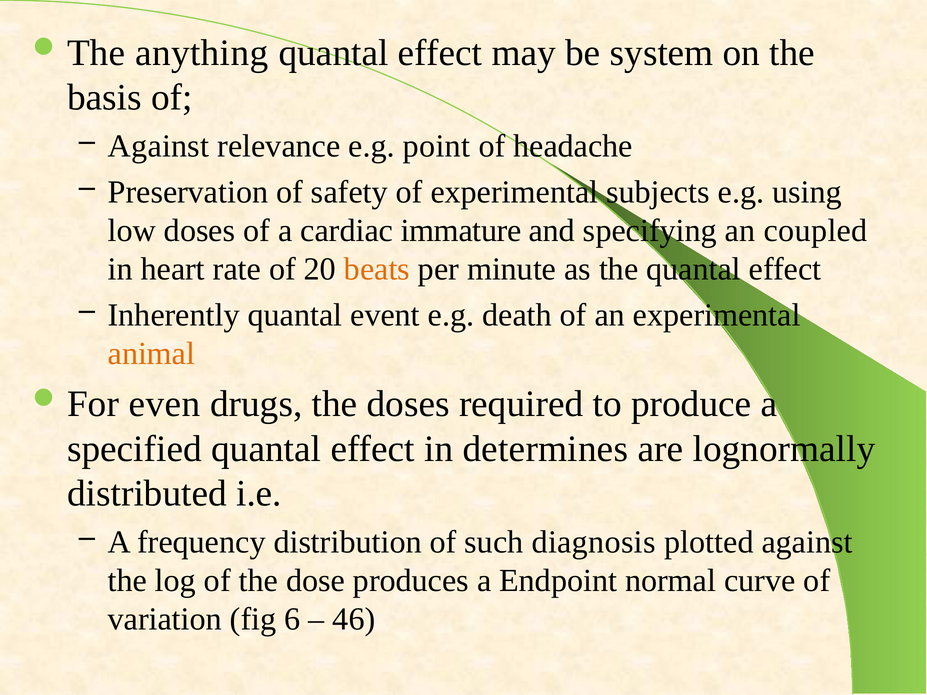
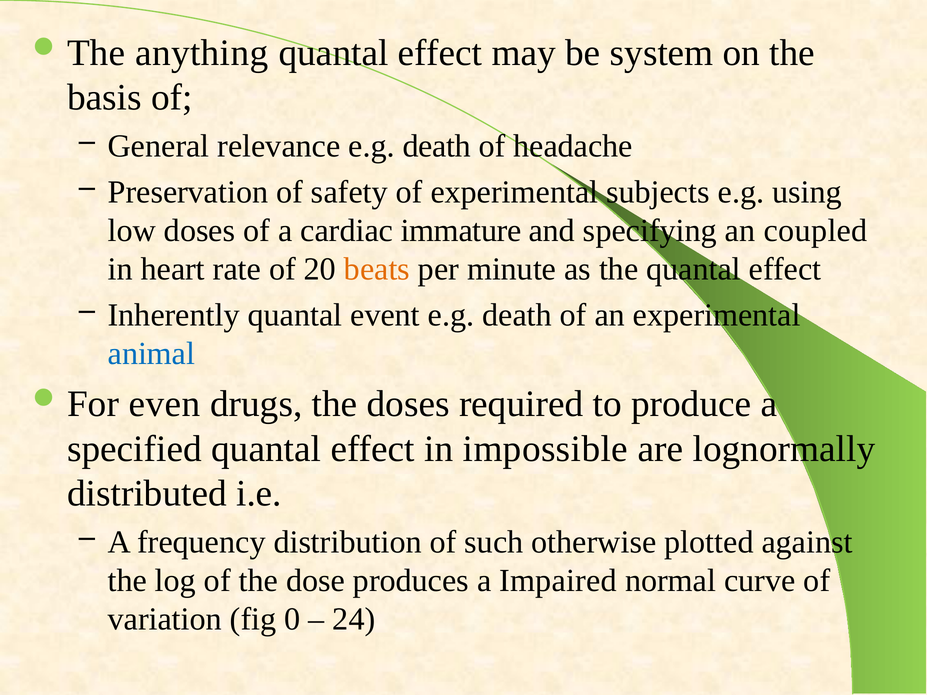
Against: Against -> General (159, 146)
relevance e.g point: point -> death (437, 146)
animal colour: orange -> blue (151, 354)
determines: determines -> impossible (545, 449)
diagnosis: diagnosis -> otherwise (594, 542)
Endpoint: Endpoint -> Impaired (558, 581)
6: 6 -> 0 (292, 620)
46: 46 -> 24 (354, 620)
